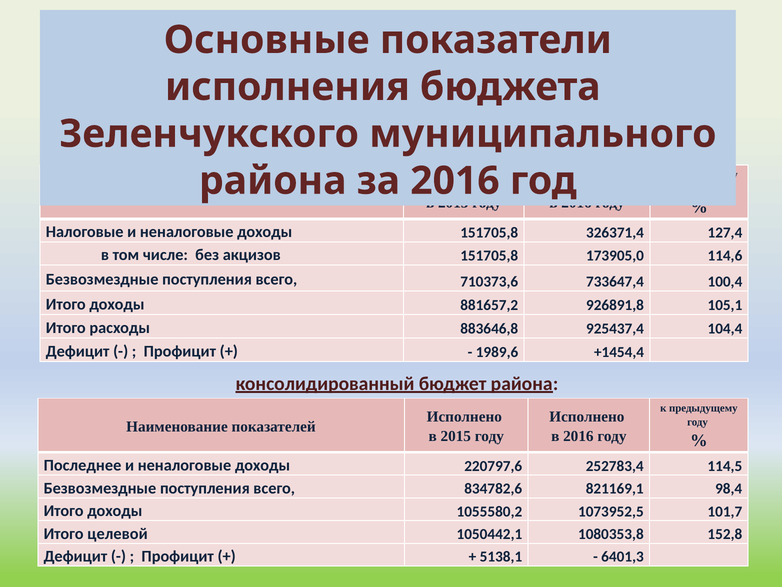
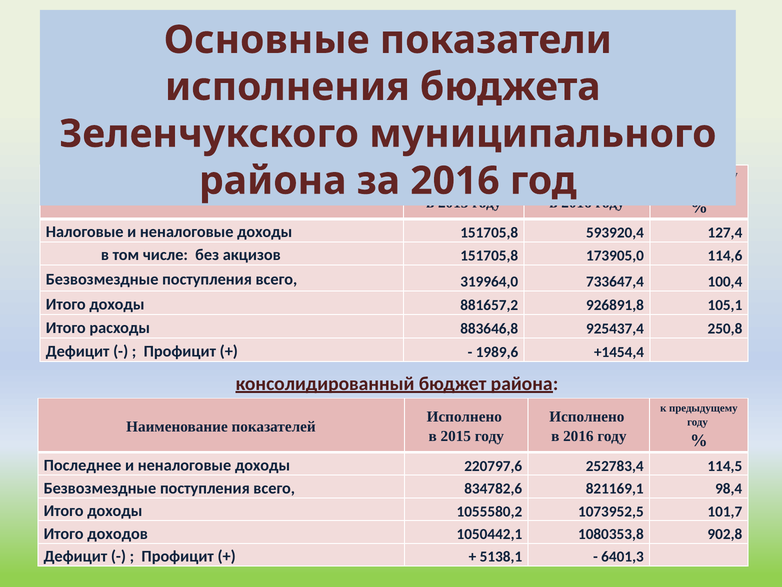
326371,4: 326371,4 -> 593920,4 (615, 233)
710373,6: 710373,6 -> 319964,0 (489, 281)
104,4: 104,4 -> 250,8 (725, 329)
целевой: целевой -> доходов (118, 533)
152,8: 152,8 -> 902,8 (725, 534)
